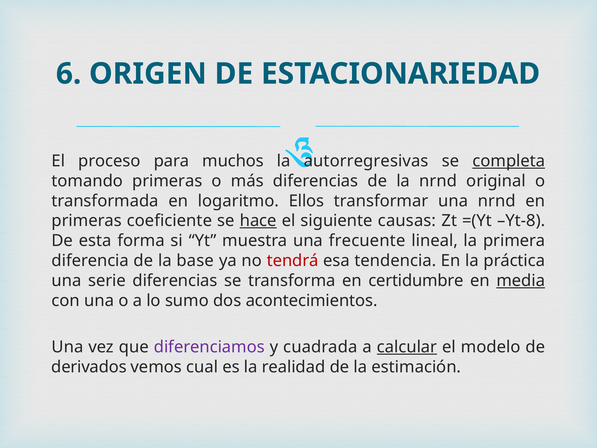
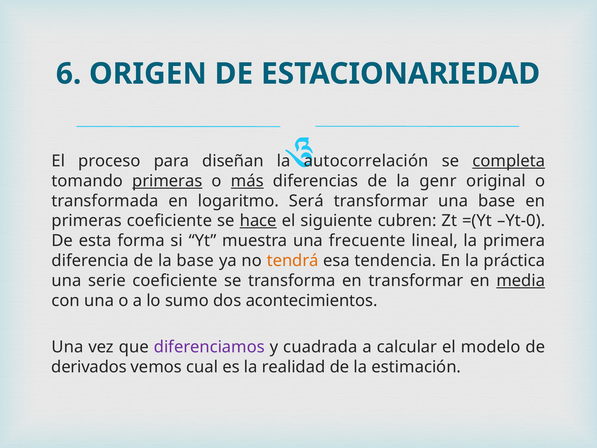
muchos: muchos -> diseñan (233, 161)
autorregresivas: autorregresivas -> autocorrelación (366, 161)
primeras underline: none -> present (167, 181)
más underline: none -> present (247, 181)
la nrnd: nrnd -> genr (438, 181)
Ellos: Ellos -> Será (306, 201)
una nrnd: nrnd -> base (497, 201)
causas: causas -> cubren (407, 221)
Yt-8: Yt-8 -> Yt-0 (521, 221)
tendrá colour: red -> orange (293, 261)
serie diferencias: diferencias -> coeficiente (175, 280)
en certidumbre: certidumbre -> transformar (416, 280)
calcular underline: present -> none (407, 347)
